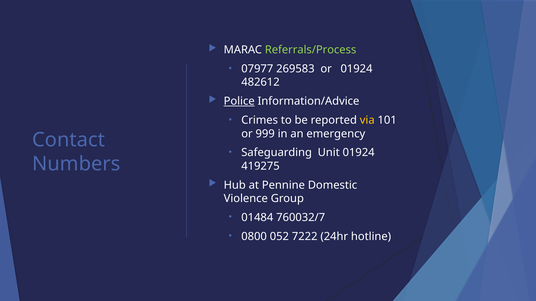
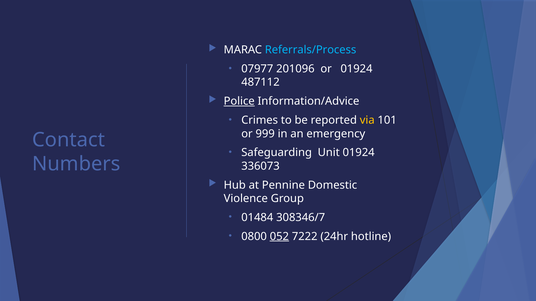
Referrals/Process colour: light green -> light blue (311, 50)
269583: 269583 -> 201096 (295, 69)
482612: 482612 -> 487112 (260, 82)
419275: 419275 -> 336073 (260, 166)
760032/7: 760032/7 -> 308346/7 (301, 218)
052 underline: none -> present (279, 237)
